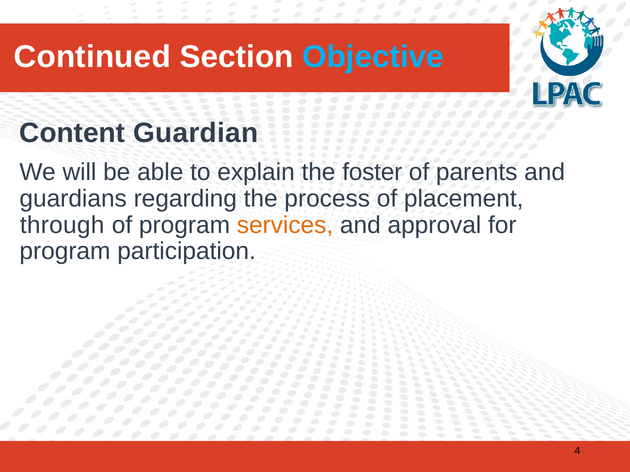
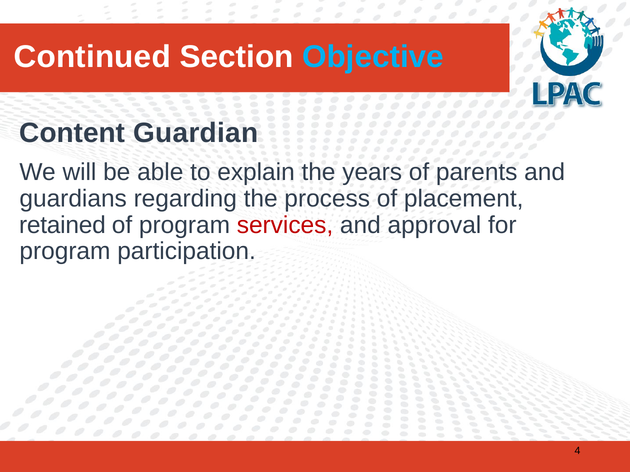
foster: foster -> years (372, 172)
through: through -> retained (62, 225)
services colour: orange -> red (285, 225)
